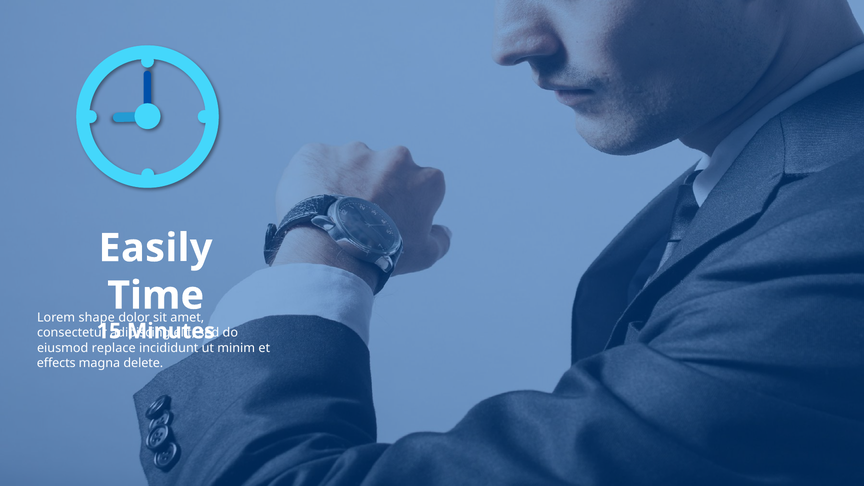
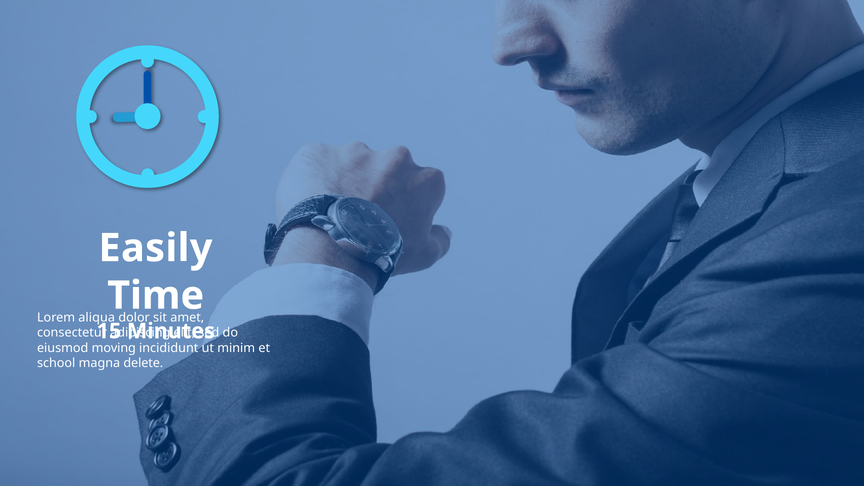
shape: shape -> aliqua (97, 318)
replace: replace -> moving (114, 348)
effects: effects -> school (56, 363)
